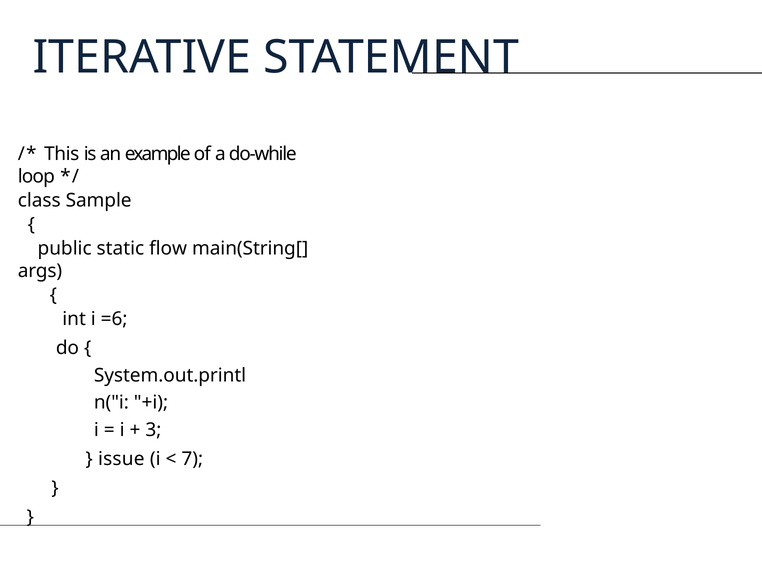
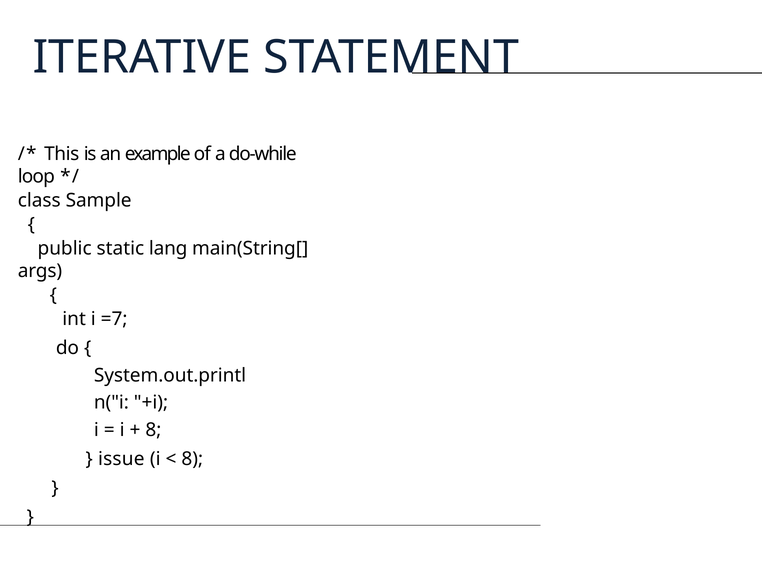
flow: flow -> lang (168, 249)
=6: =6 -> =7 (114, 319)
3: 3 -> 8 (153, 431)
7: 7 -> 8 (192, 459)
